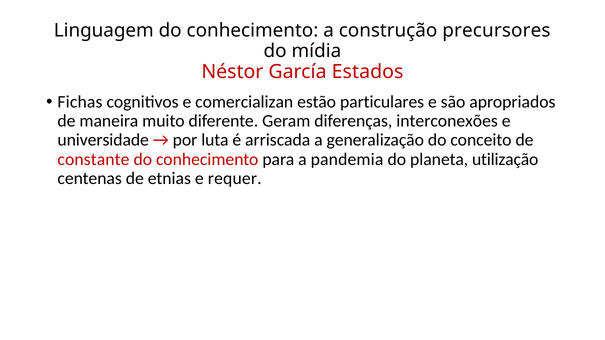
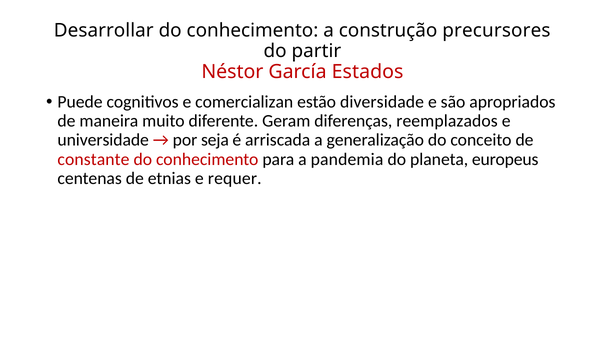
Linguagem: Linguagem -> Desarrollar (104, 30)
mídia: mídia -> partir (316, 51)
Fichas: Fichas -> Puede (80, 102)
particulares: particulares -> diversidade (382, 102)
interconexões: interconexões -> reemplazados (447, 121)
luta: luta -> seja (215, 140)
utilização: utilização -> europeus (505, 159)
